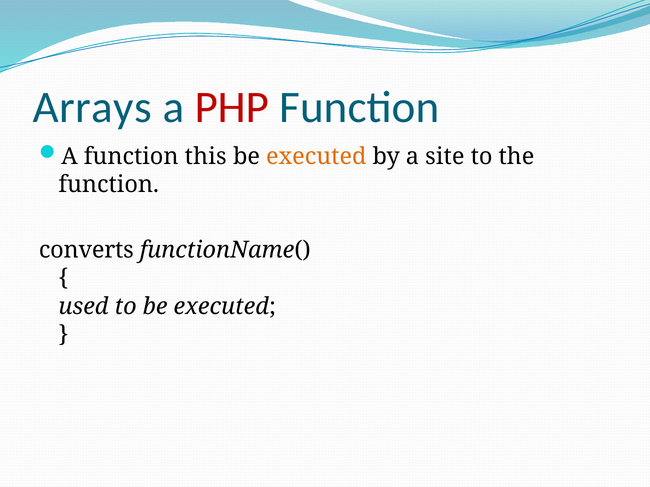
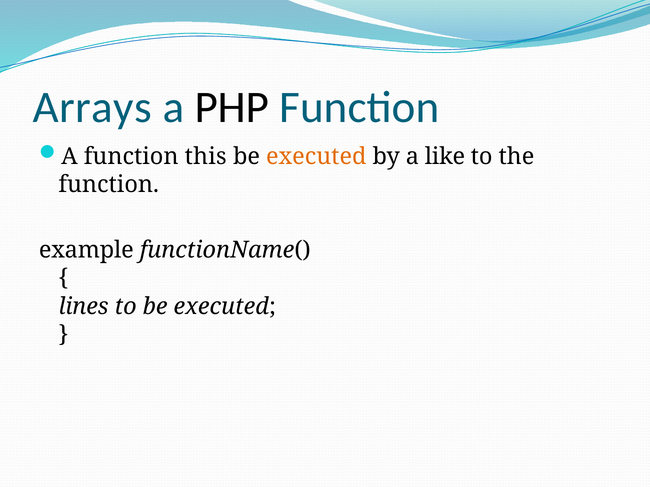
PHP colour: red -> black (232, 107)
site: site -> like (445, 156)
converts: converts -> example (86, 250)
used: used -> lines (83, 307)
